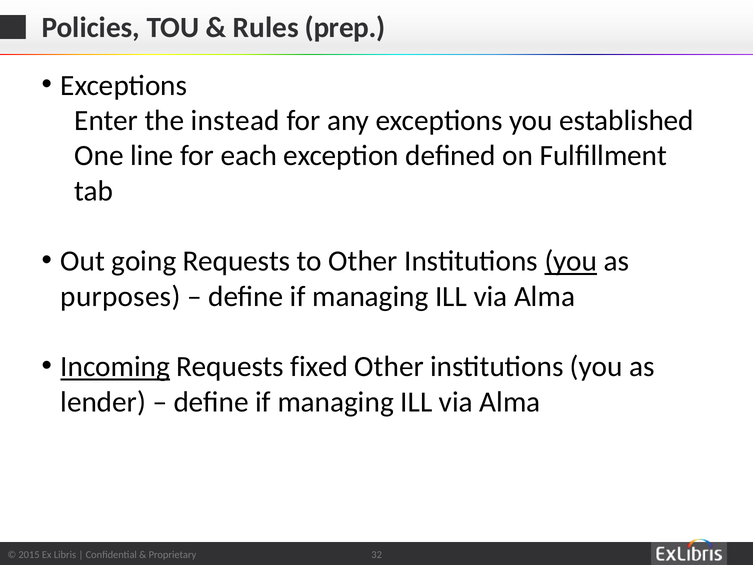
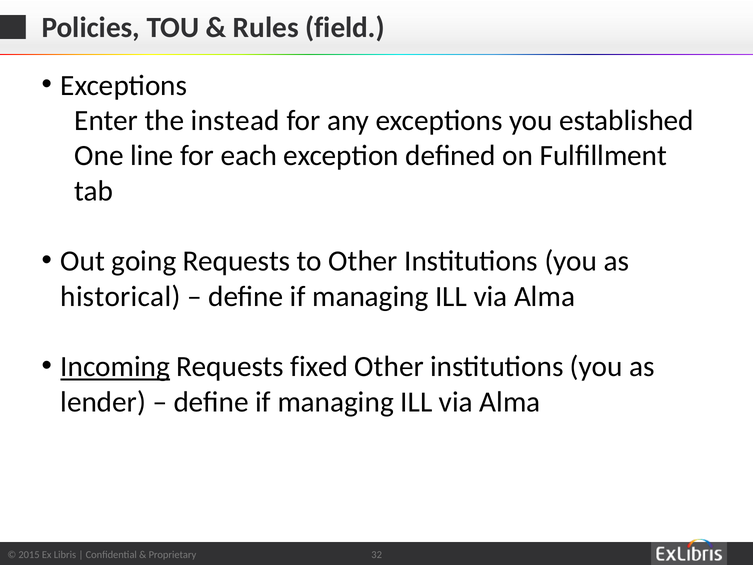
prep: prep -> field (345, 27)
you underline: present -> none (571, 261)
purposes: purposes -> historical (120, 296)
